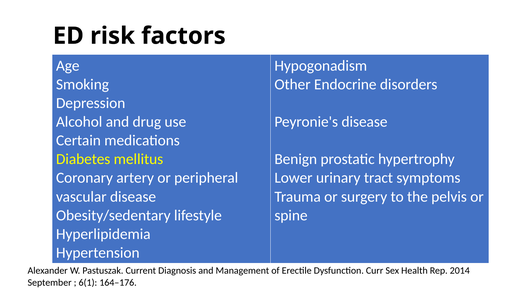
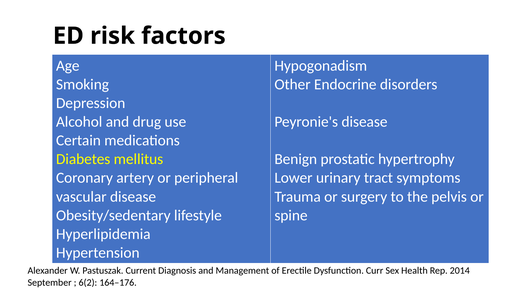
6(1: 6(1 -> 6(2 (88, 283)
